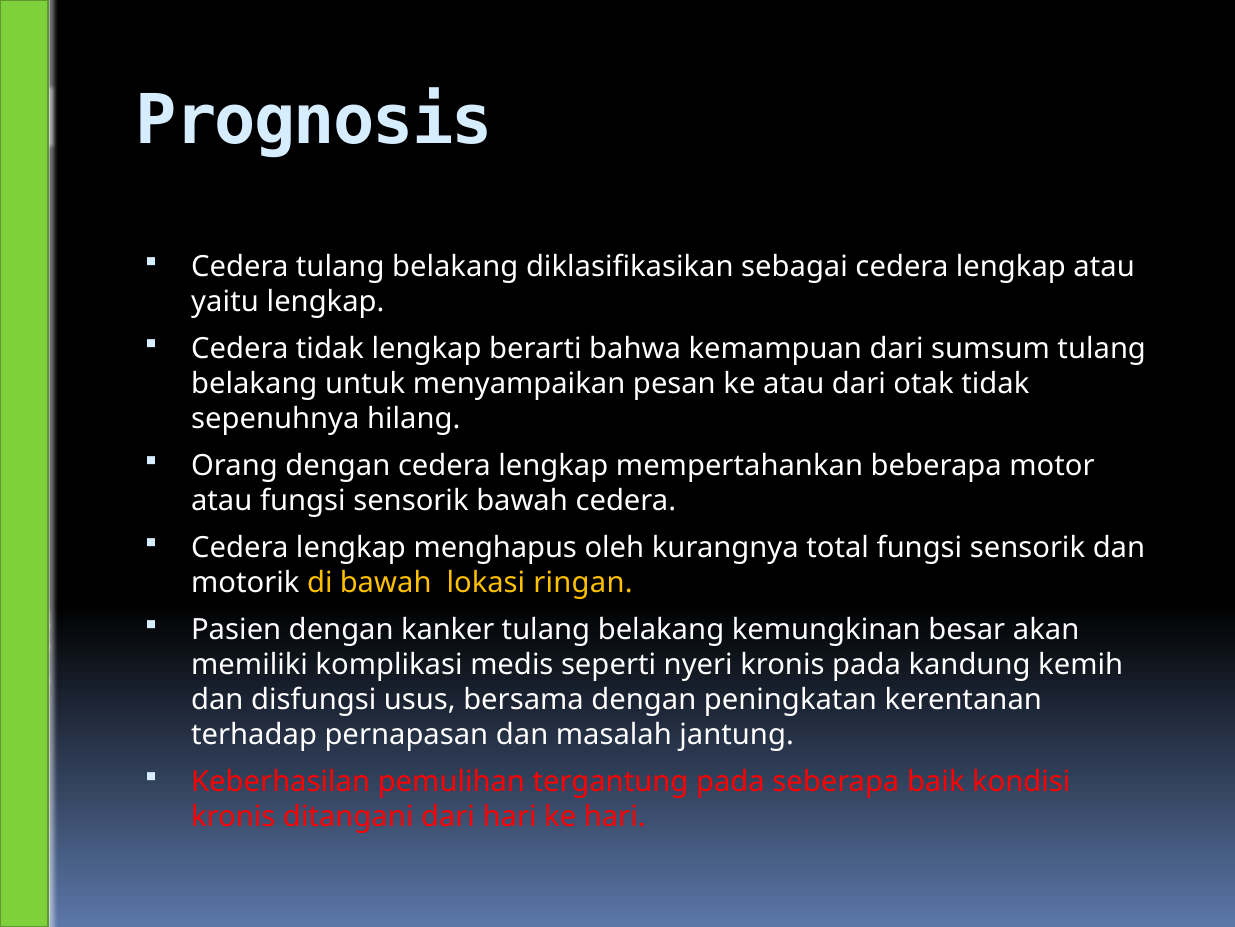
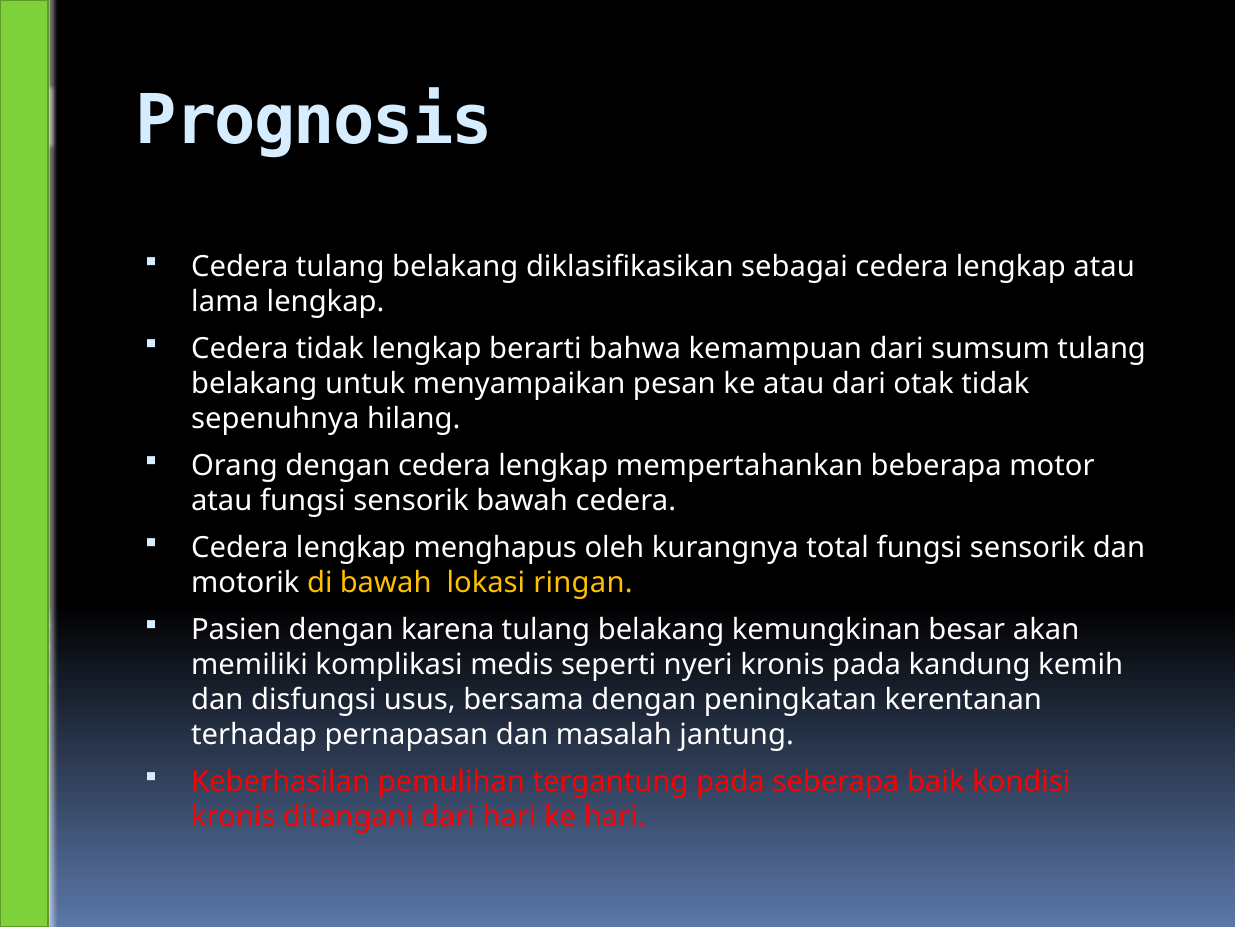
yaitu: yaitu -> lama (225, 302)
kanker: kanker -> karena (448, 630)
